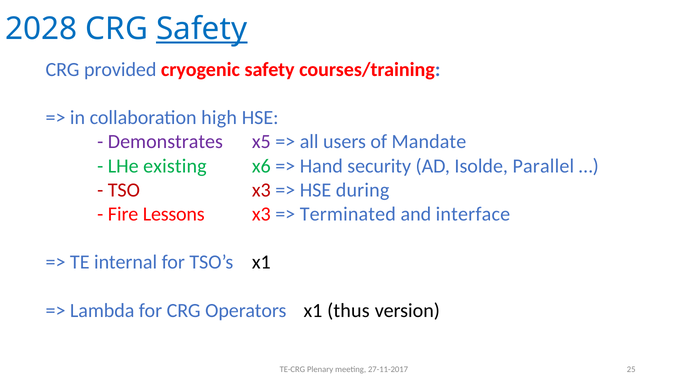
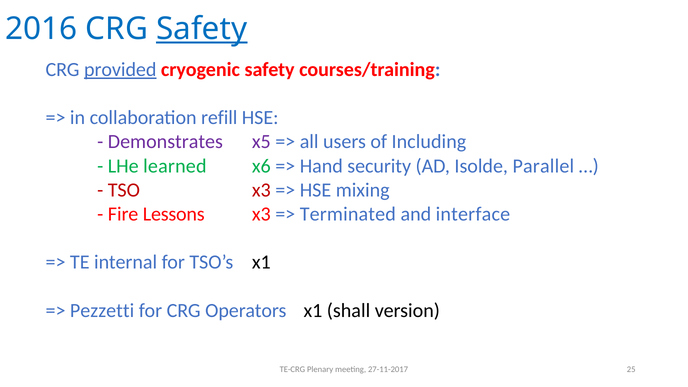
2028: 2028 -> 2016 (41, 29)
provided underline: none -> present (120, 70)
high: high -> refill (219, 118)
Mandate: Mandate -> Including (429, 142)
existing: existing -> learned (175, 166)
during: during -> mixing (363, 190)
Lambda: Lambda -> Pezzetti (102, 311)
thus: thus -> shall (349, 311)
